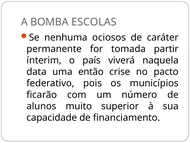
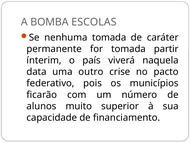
nenhuma ociosos: ociosos -> tomada (109, 37)
então: então -> outro (91, 72)
